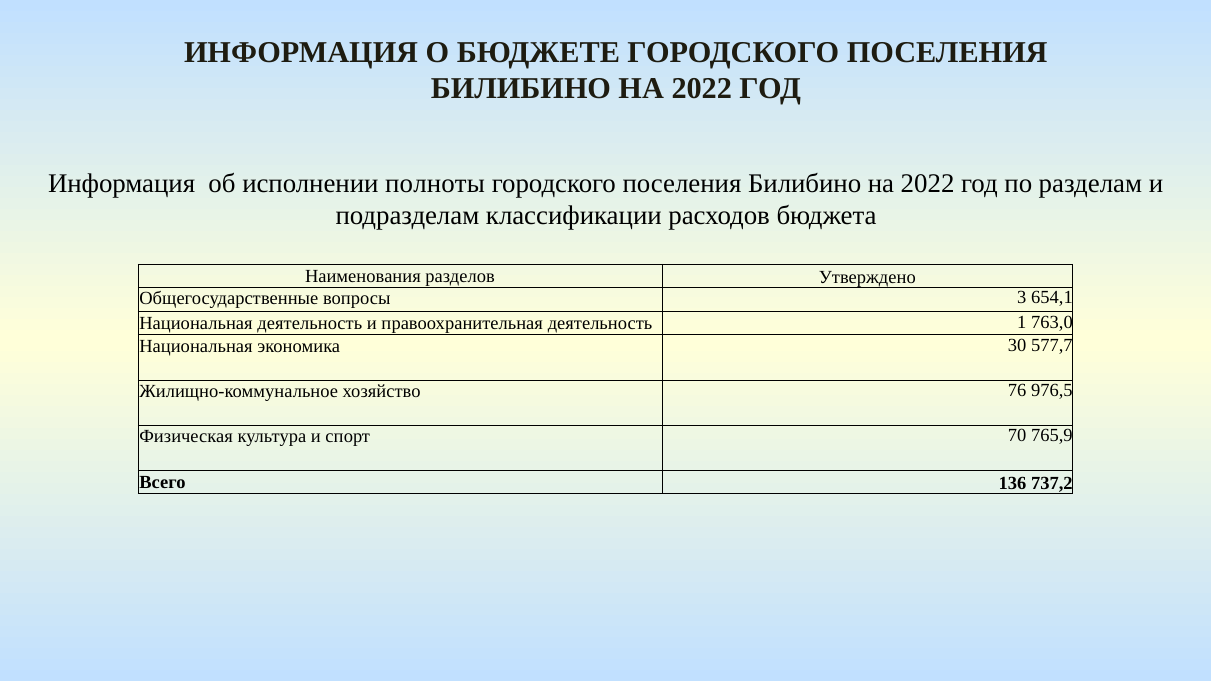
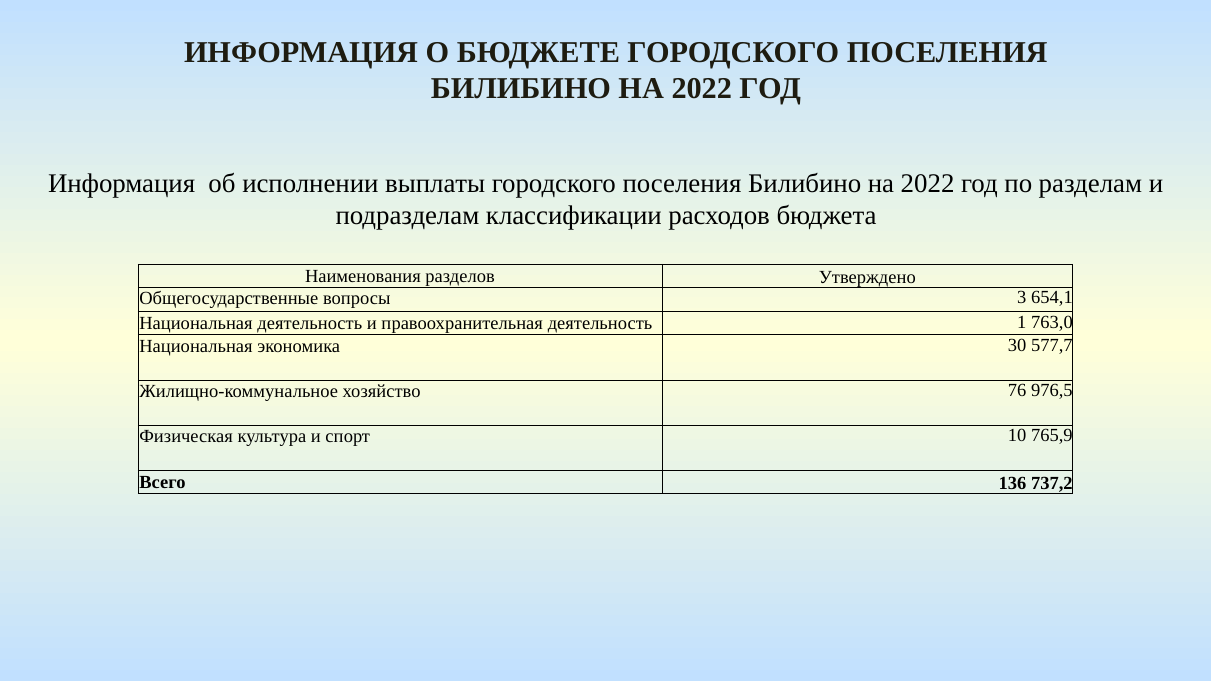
полноты: полноты -> выплаты (435, 183)
70: 70 -> 10 (1017, 436)
